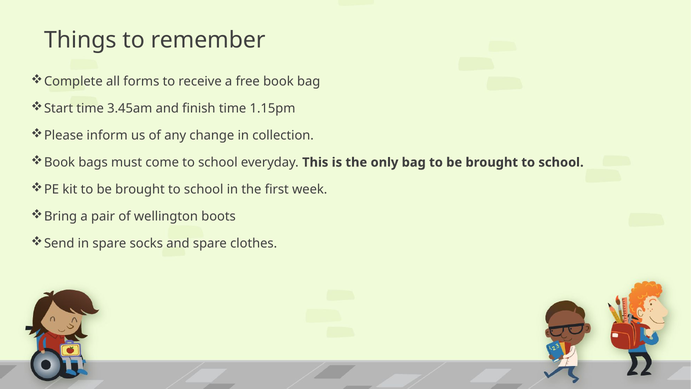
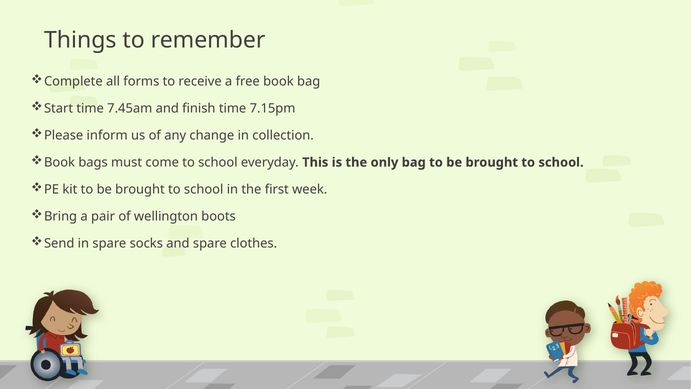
3.45am: 3.45am -> 7.45am (130, 108)
1.15pm: 1.15pm -> 7.15pm (273, 108)
